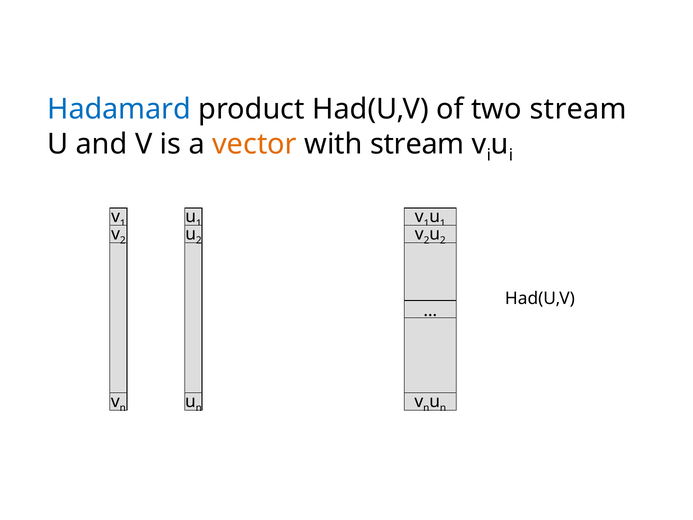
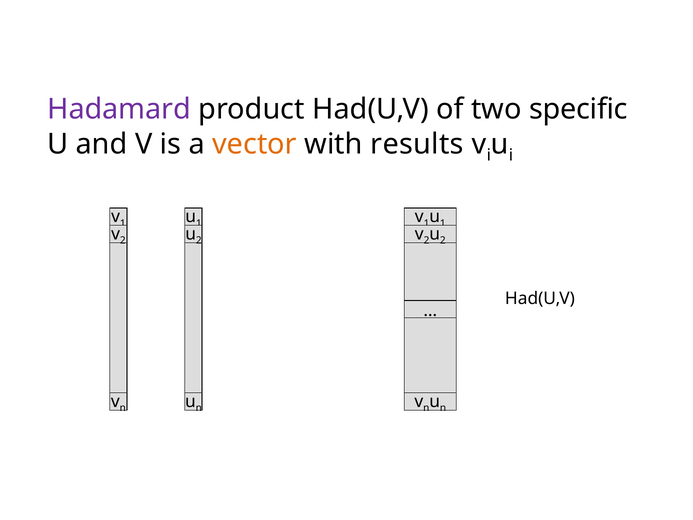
Hadamard colour: blue -> purple (119, 109)
two stream: stream -> specific (578, 109)
with stream: stream -> results (417, 144)
